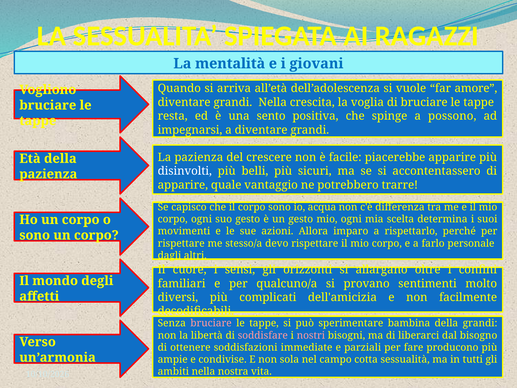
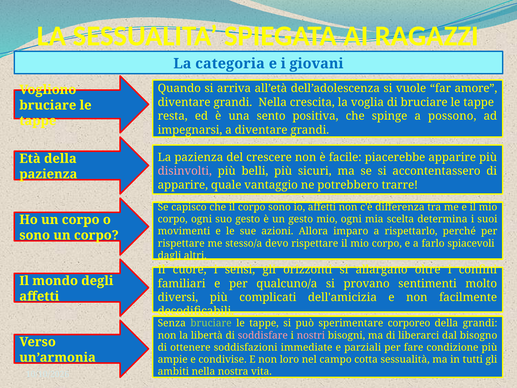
mentalità: mentalità -> categoria (230, 64)
disinvolti colour: white -> pink (185, 171)
io acqua: acqua -> affetti (322, 207)
personale: personale -> spiacevoli (471, 243)
bruciare colour: pink -> light green (211, 323)
bambina: bambina -> corporeo (409, 323)
producono: producono -> condizione (452, 347)
sola: sola -> loro (289, 359)
